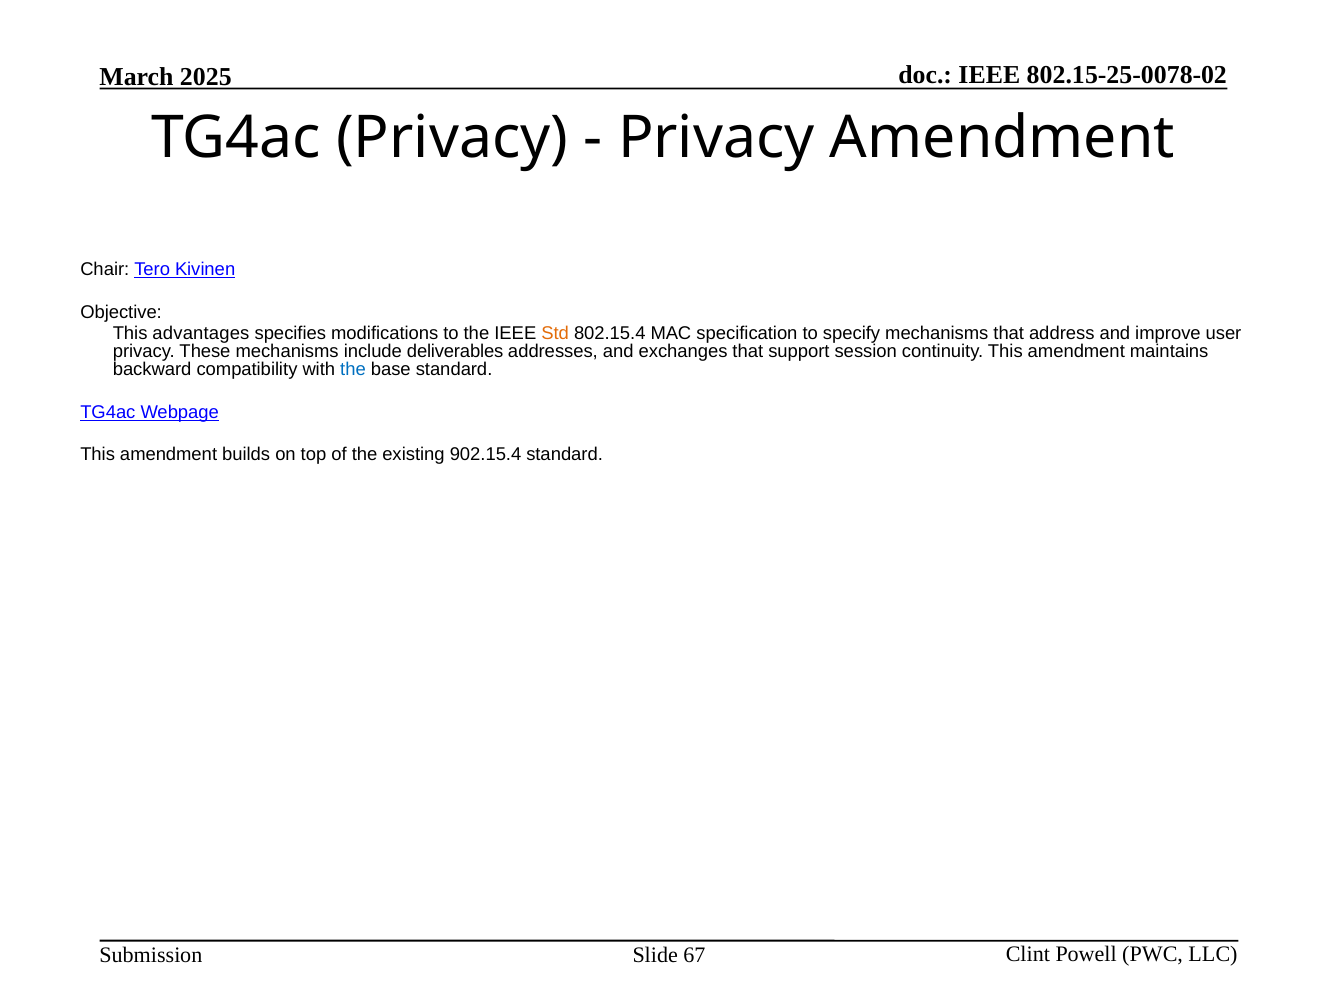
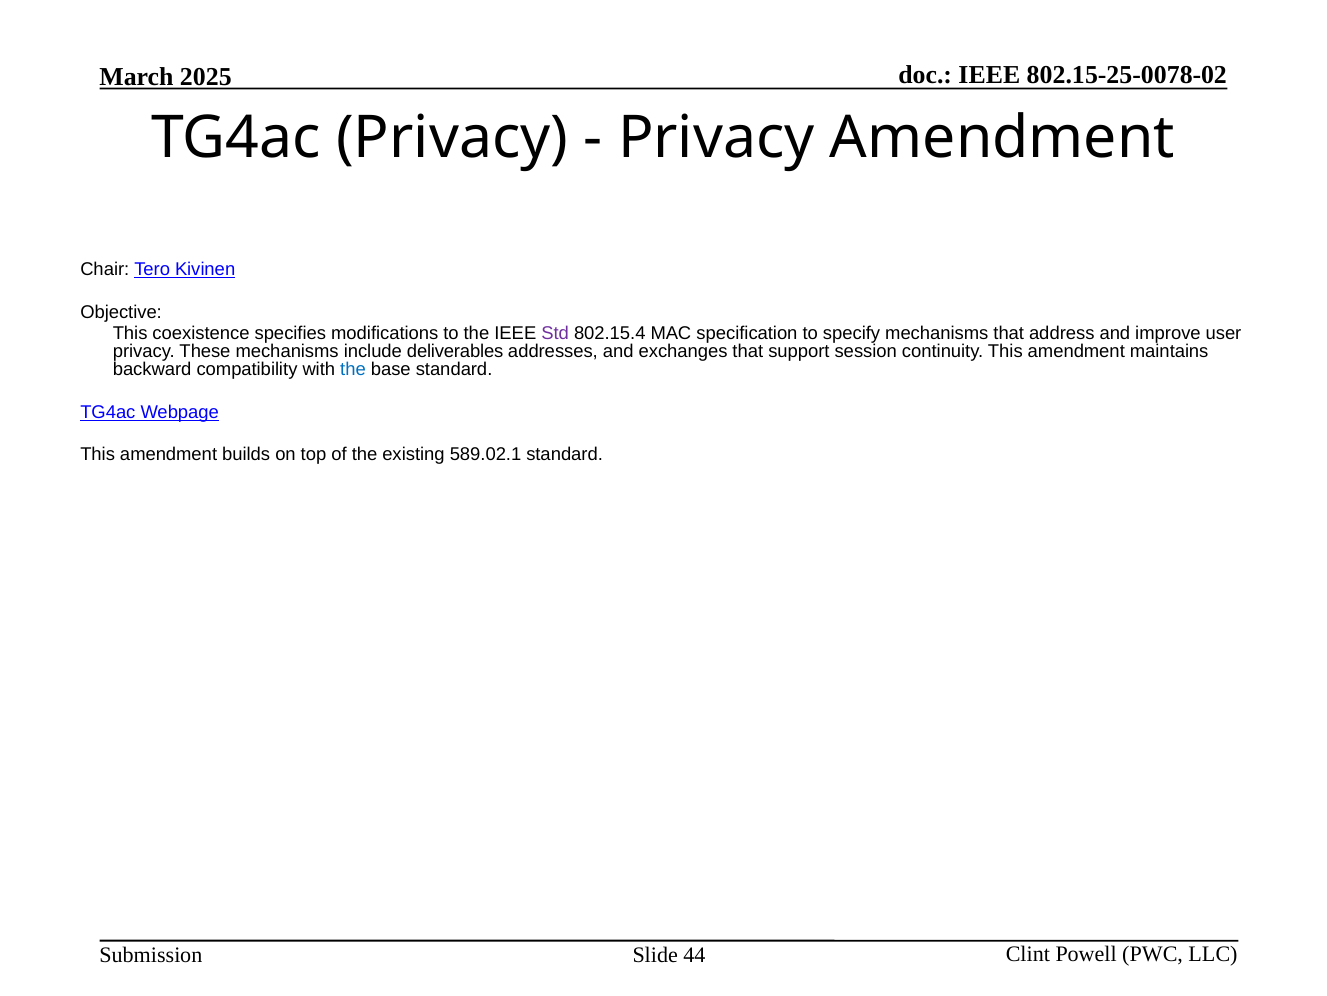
advantages: advantages -> coexistence (201, 333)
Std colour: orange -> purple (555, 333)
902.15.4: 902.15.4 -> 589.02.1 (486, 454)
67: 67 -> 44 (694, 955)
